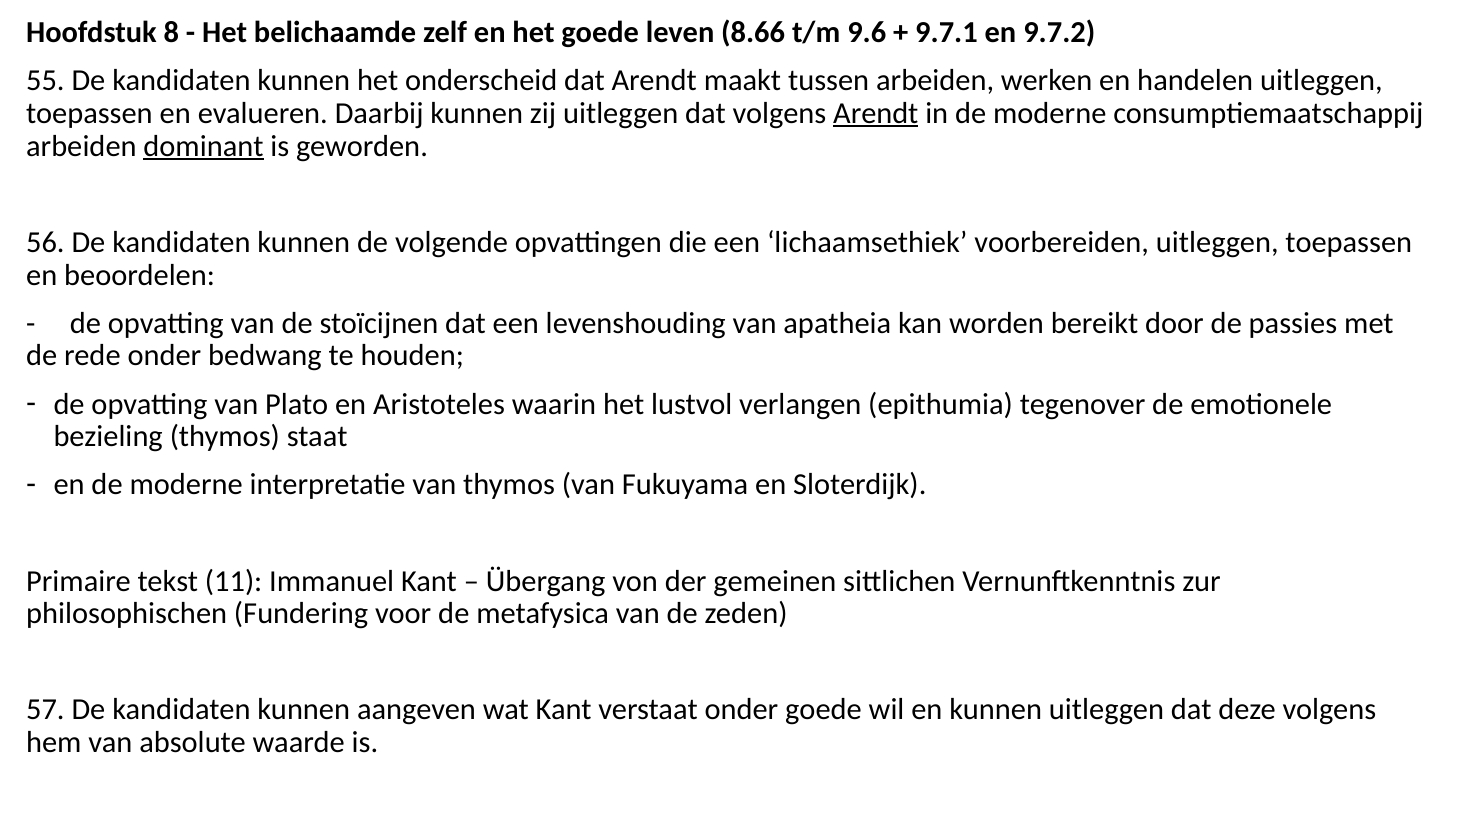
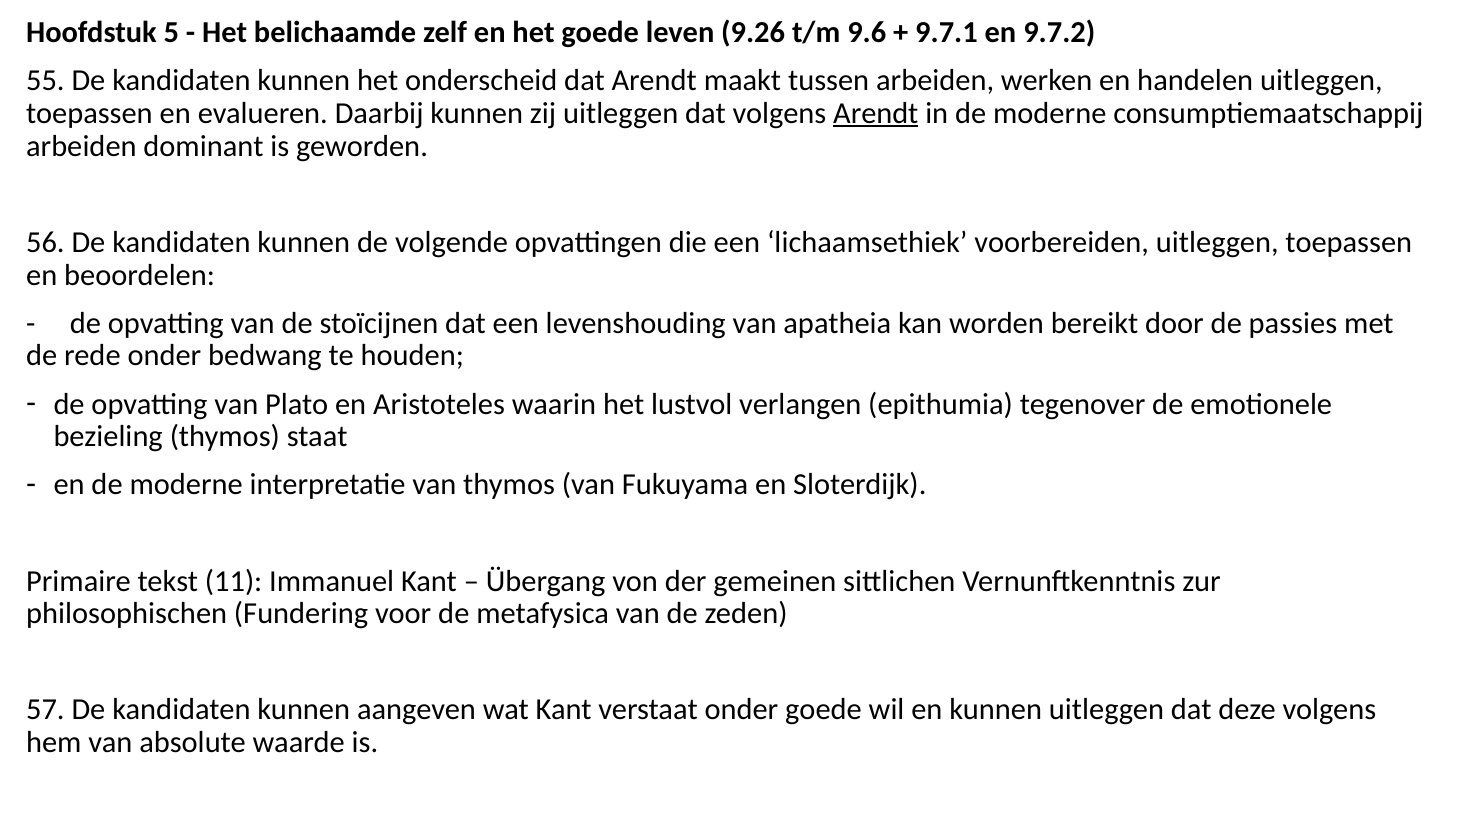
8: 8 -> 5 (171, 32)
8.66: 8.66 -> 9.26 (753, 32)
dominant underline: present -> none (203, 146)
